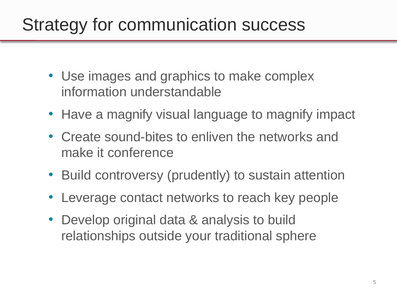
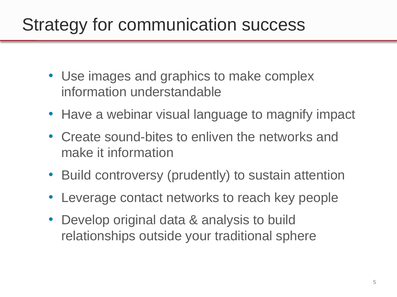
a magnify: magnify -> webinar (130, 115)
it conference: conference -> information (141, 153)
